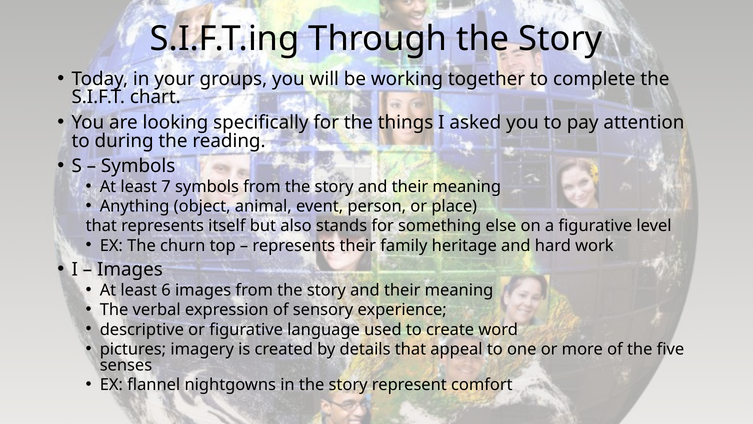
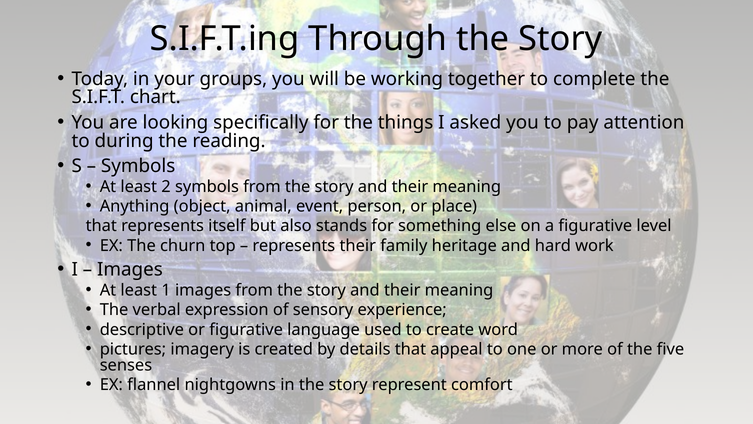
7: 7 -> 2 (166, 187)
6: 6 -> 1 (166, 290)
